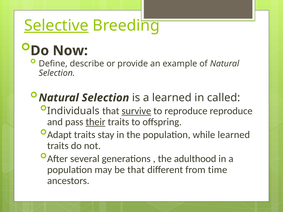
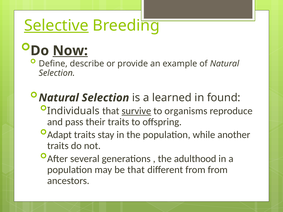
Now underline: none -> present (70, 51)
called: called -> found (224, 98)
to reproduce: reproduce -> organisms (186, 111)
their underline: present -> none (96, 122)
while learned: learned -> another (234, 135)
from time: time -> from (218, 170)
